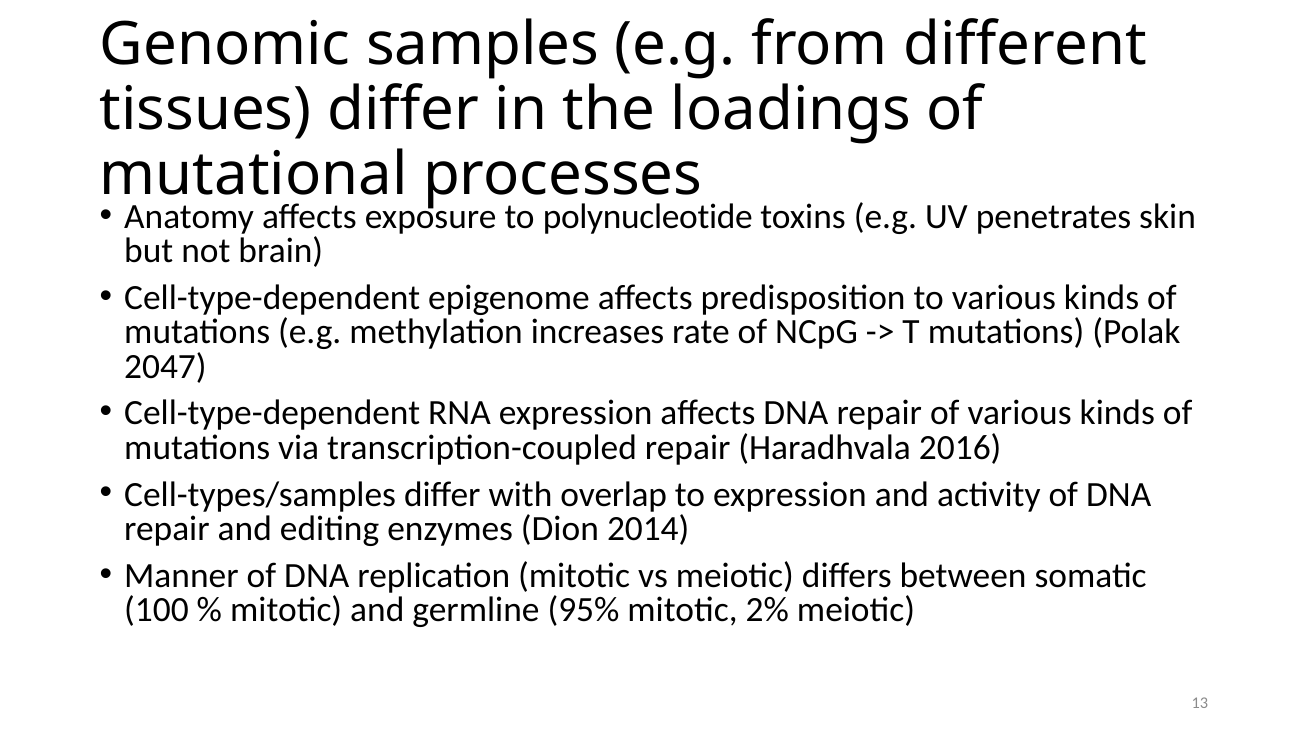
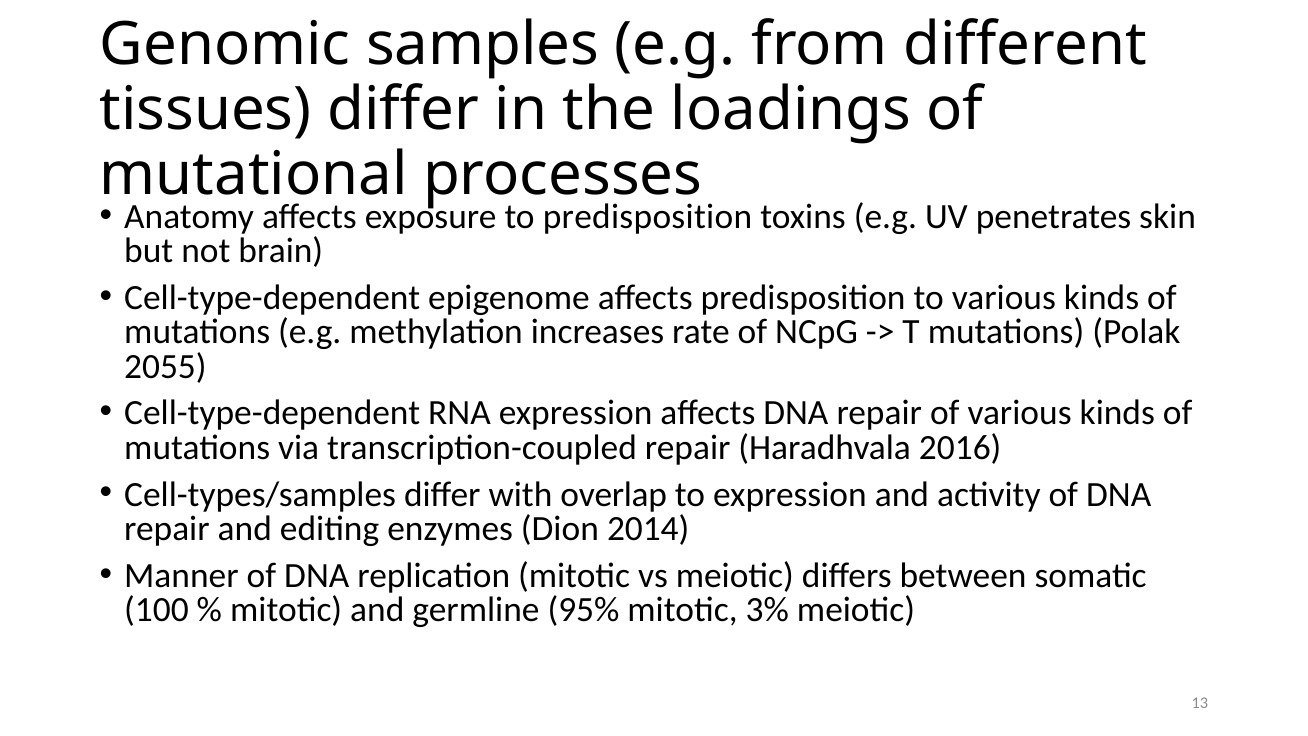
polynucleotide: polynucleotide -> predisposition (647, 217)
2047: 2047 -> 2055 (165, 366)
2%: 2% -> 3% (767, 610)
